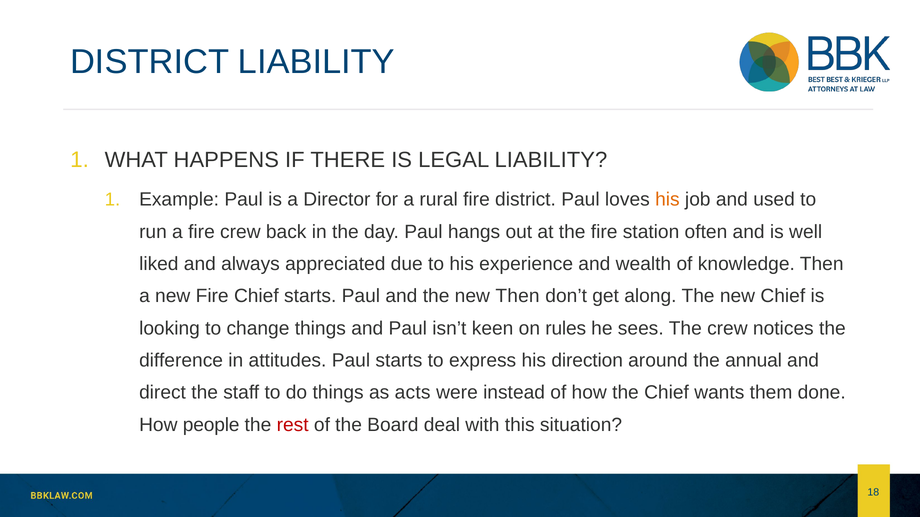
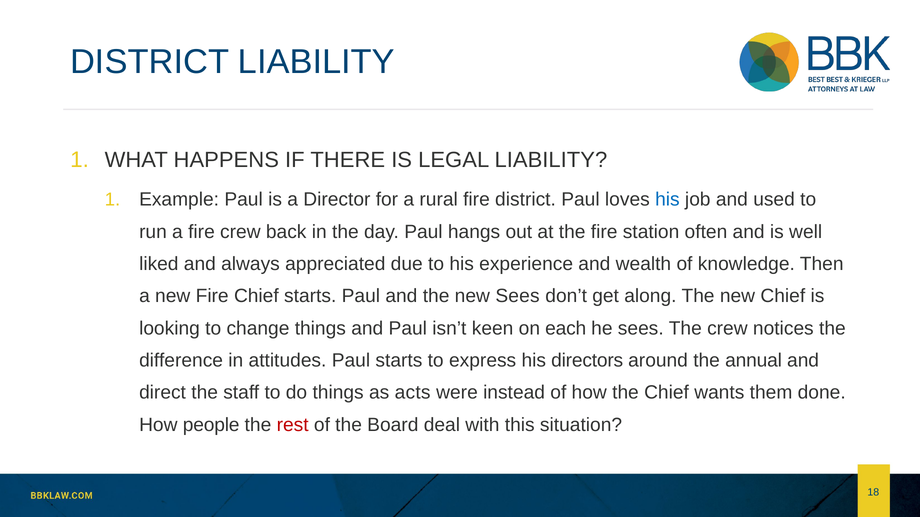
his colour: orange -> blue (667, 200)
new Then: Then -> Sees (518, 296)
rules: rules -> each (566, 329)
direction: direction -> directors (587, 361)
